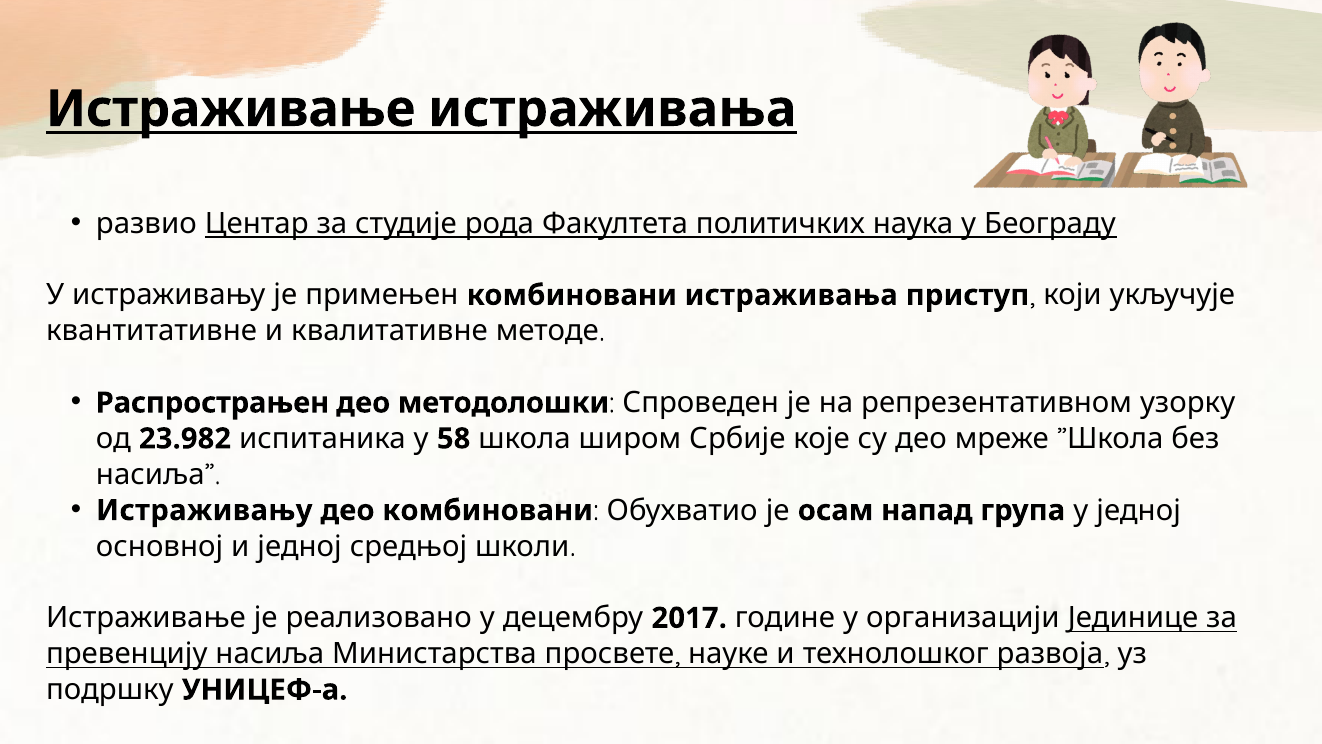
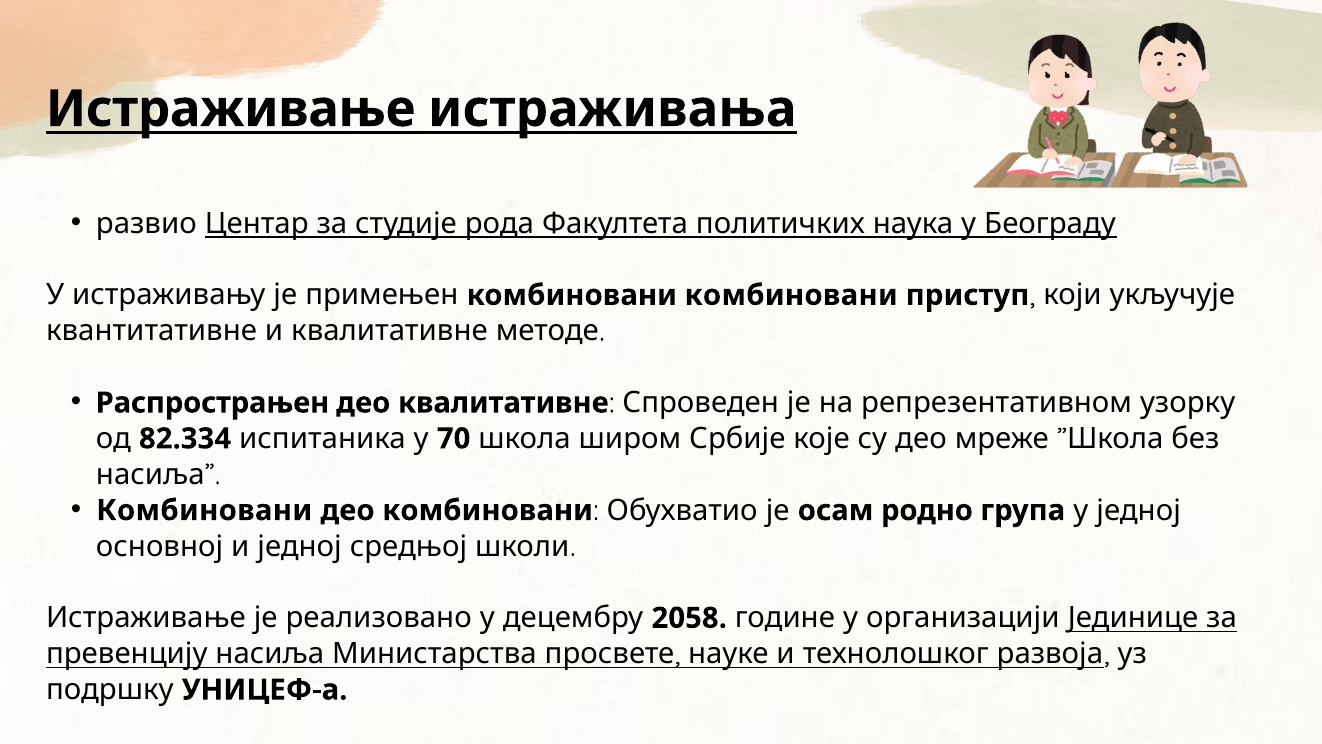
комбиновани истраживања: истраживања -> комбиновани (791, 295)
део методолошки: методолошки -> квалитативне (503, 403)
23.982: 23.982 -> 82.334 (185, 438)
58: 58 -> 70 (454, 438)
Истраживању: Истраживању -> Комбиновани (204, 510)
напад: напад -> родно (927, 510)
2017: 2017 -> 2058 (689, 618)
